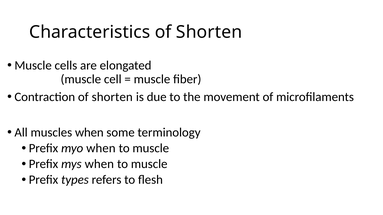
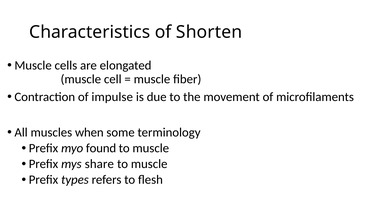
Contraction of shorten: shorten -> impulse (112, 97)
myo when: when -> found (101, 149)
mys when: when -> share (99, 164)
